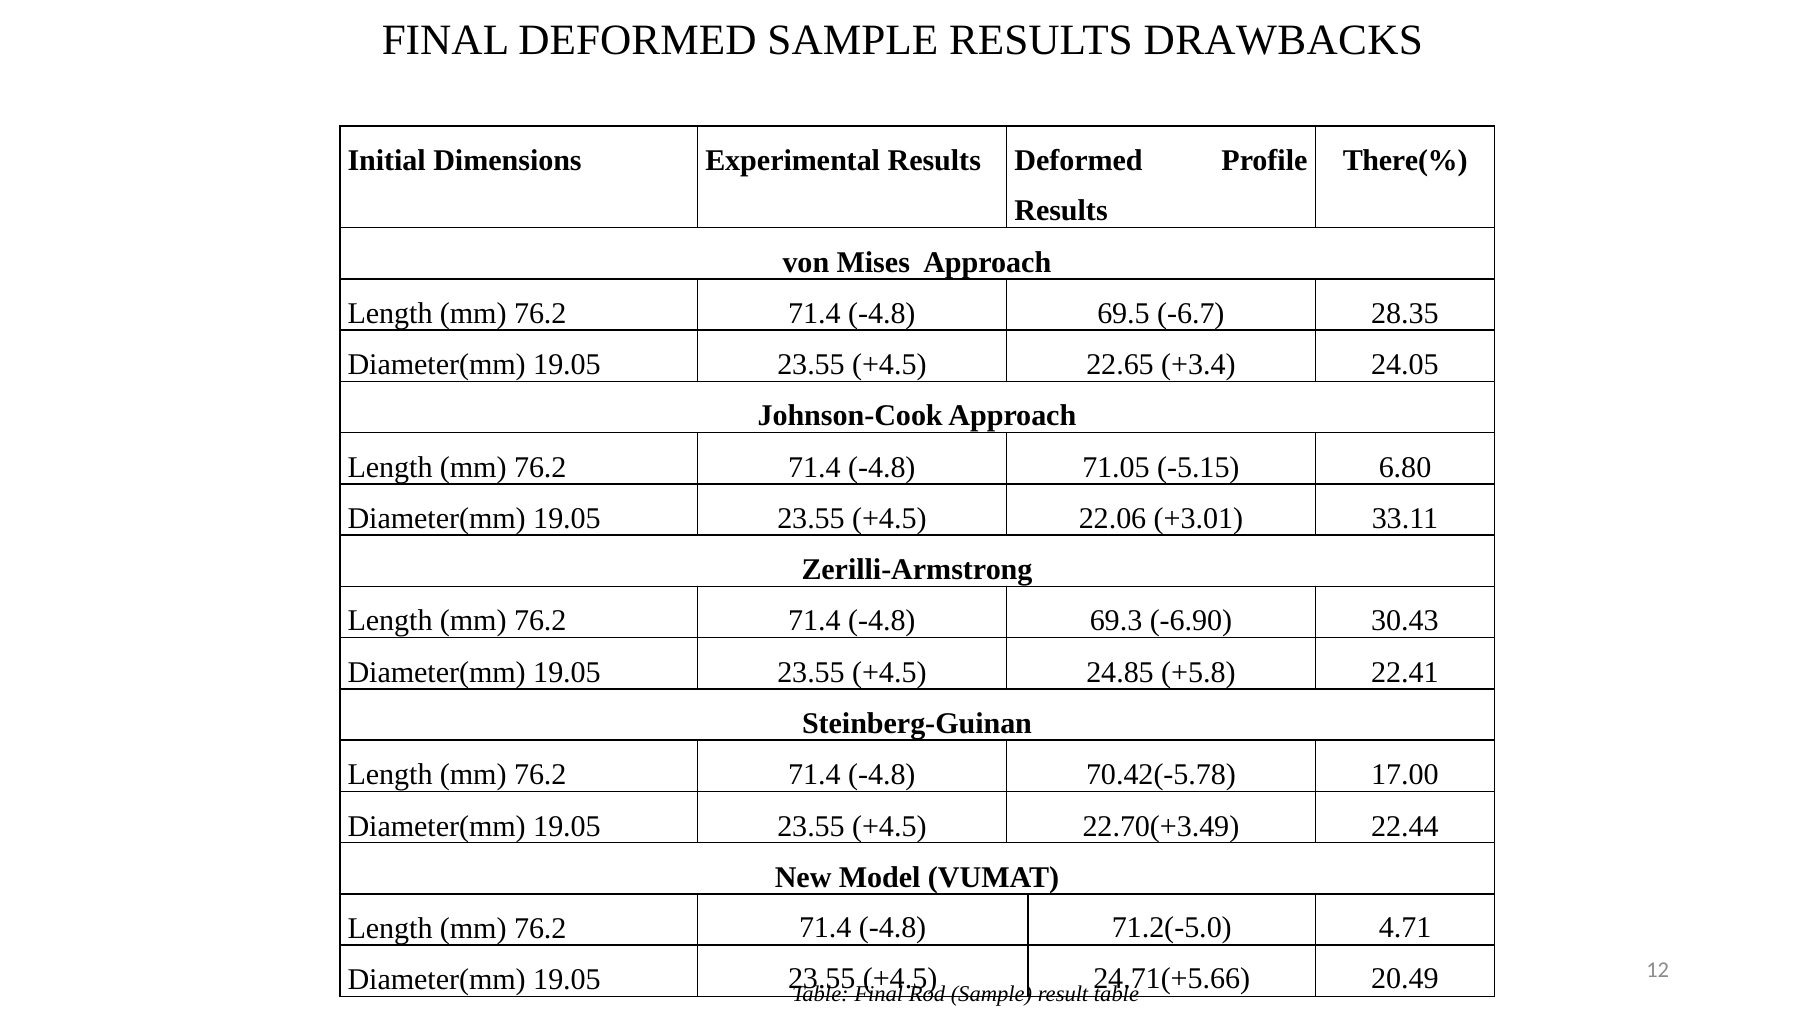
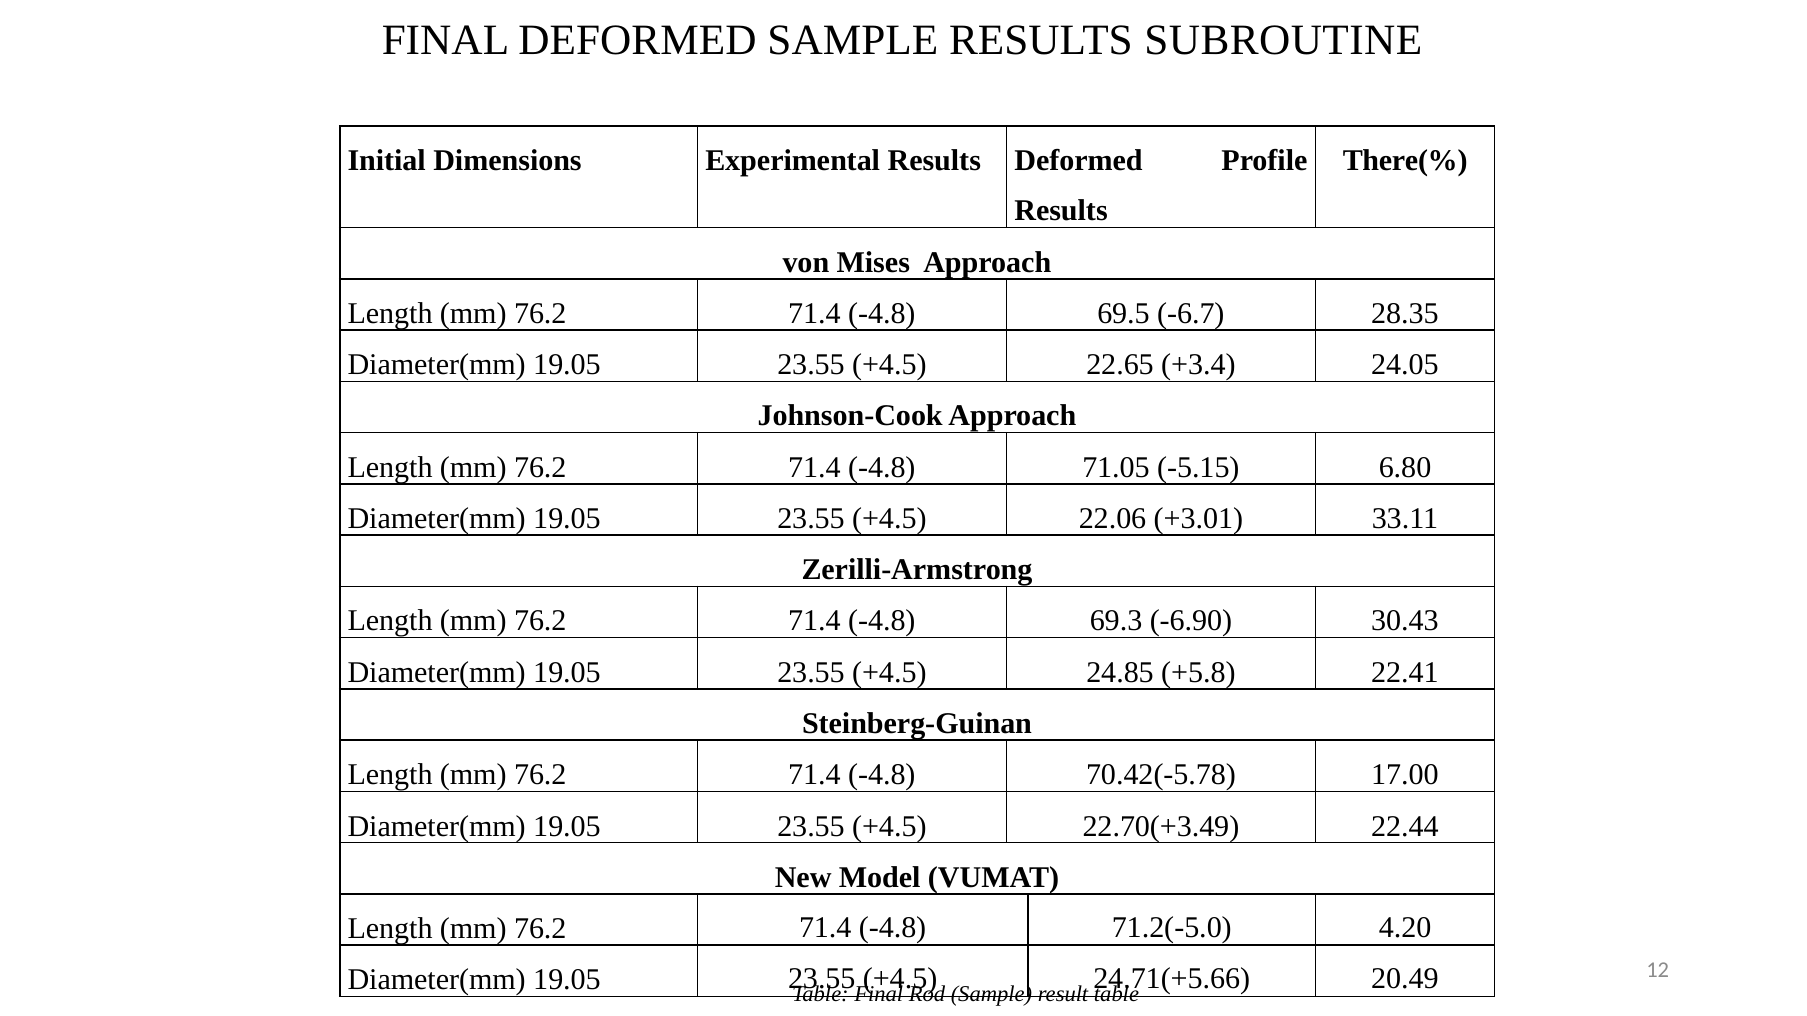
DRAWBACKS: DRAWBACKS -> SUBROUTINE (1283, 40)
4.71: 4.71 -> 4.20 (1405, 928)
